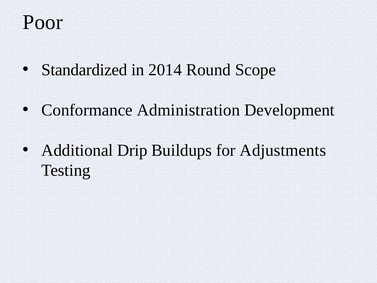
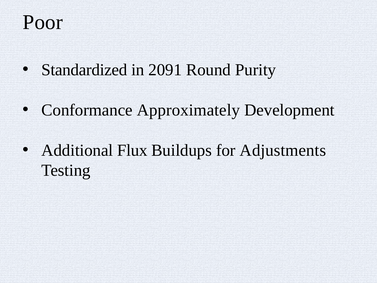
2014: 2014 -> 2091 (165, 70)
Scope: Scope -> Purity (256, 70)
Administration: Administration -> Approximately (188, 110)
Drip: Drip -> Flux (132, 150)
